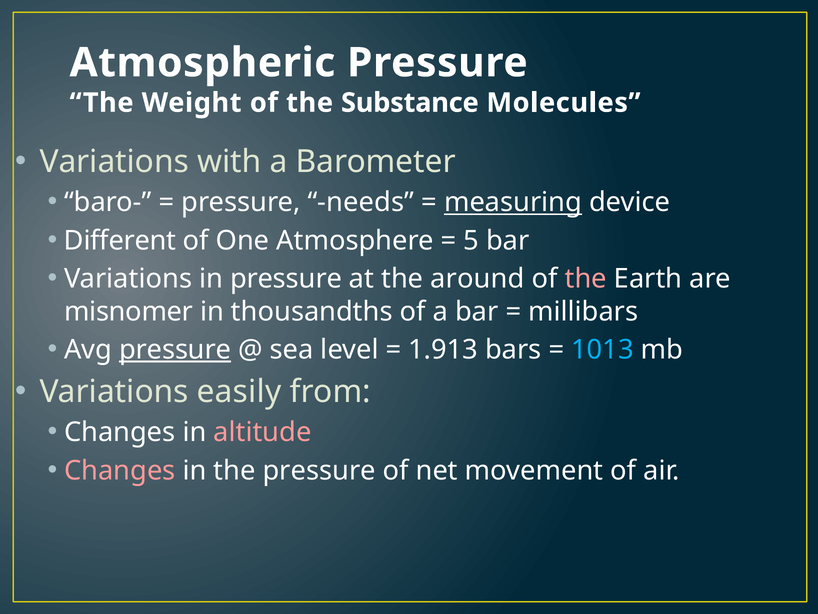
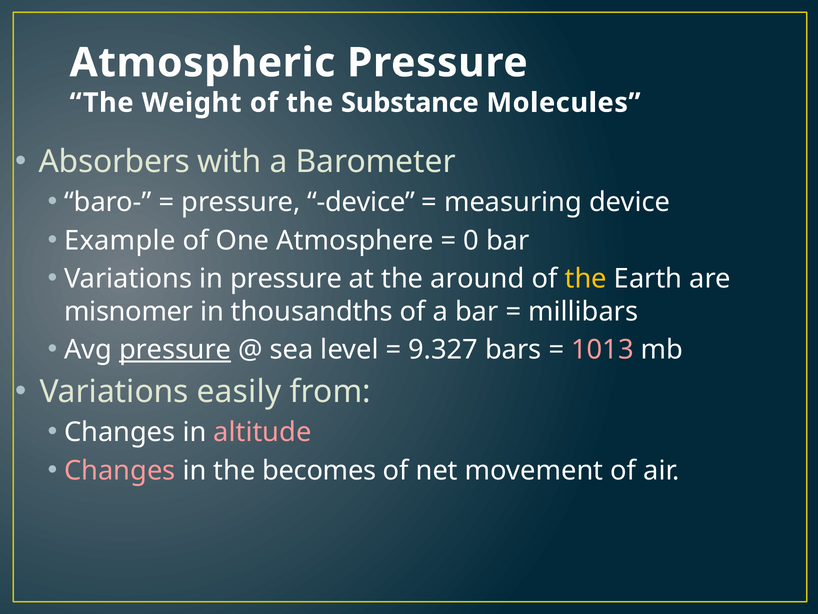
Variations: Variations -> Absorbers (114, 162)
pressure needs: needs -> device (361, 202)
measuring underline: present -> none (513, 202)
Different: Different -> Example (120, 240)
5: 5 -> 0 (471, 240)
the colour: pink -> yellow (586, 279)
1.913: 1.913 -> 9.327 (443, 349)
1013 colour: light blue -> pink (602, 349)
the pressure: pressure -> becomes (319, 470)
